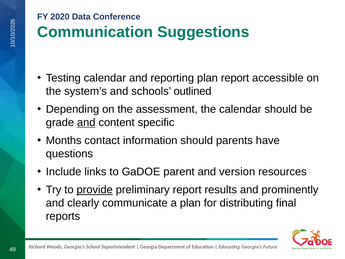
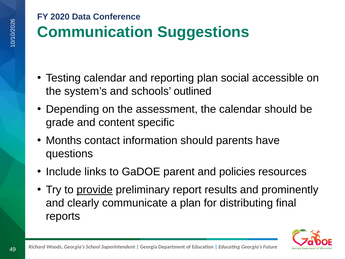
plan report: report -> social (235, 78)
and underline: present -> none (86, 122)
version: version -> policies (237, 172)
